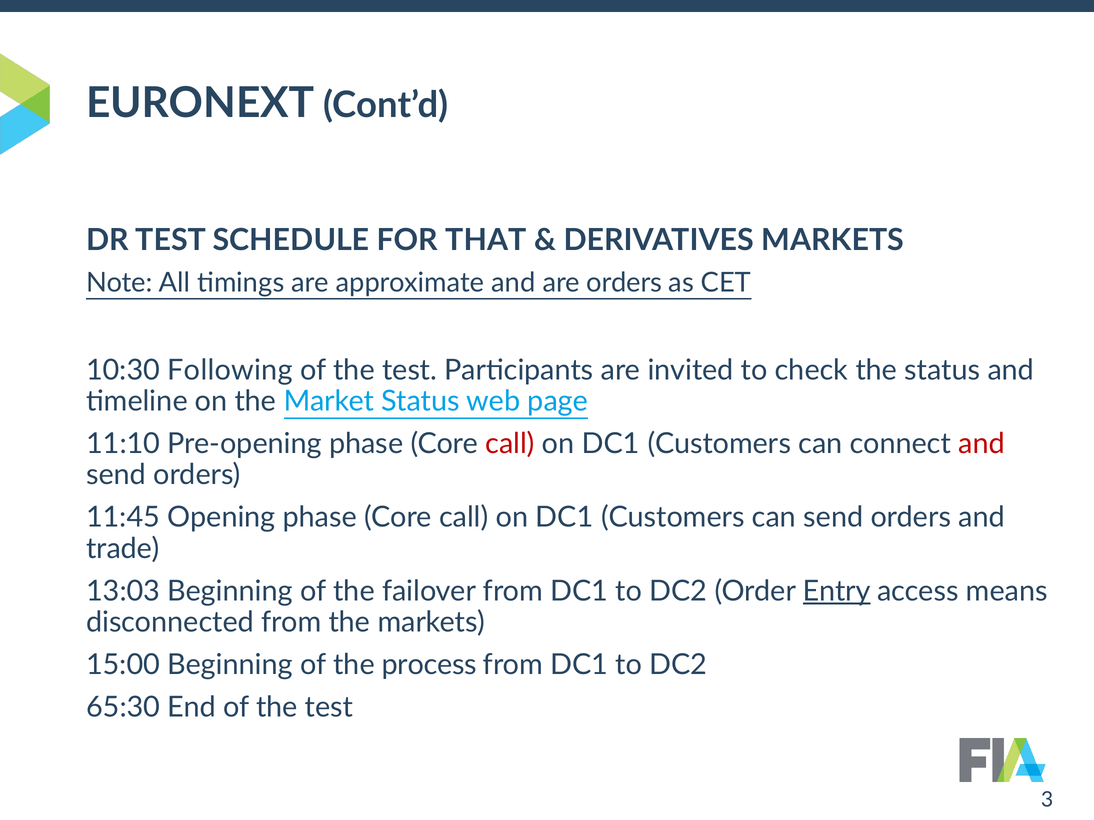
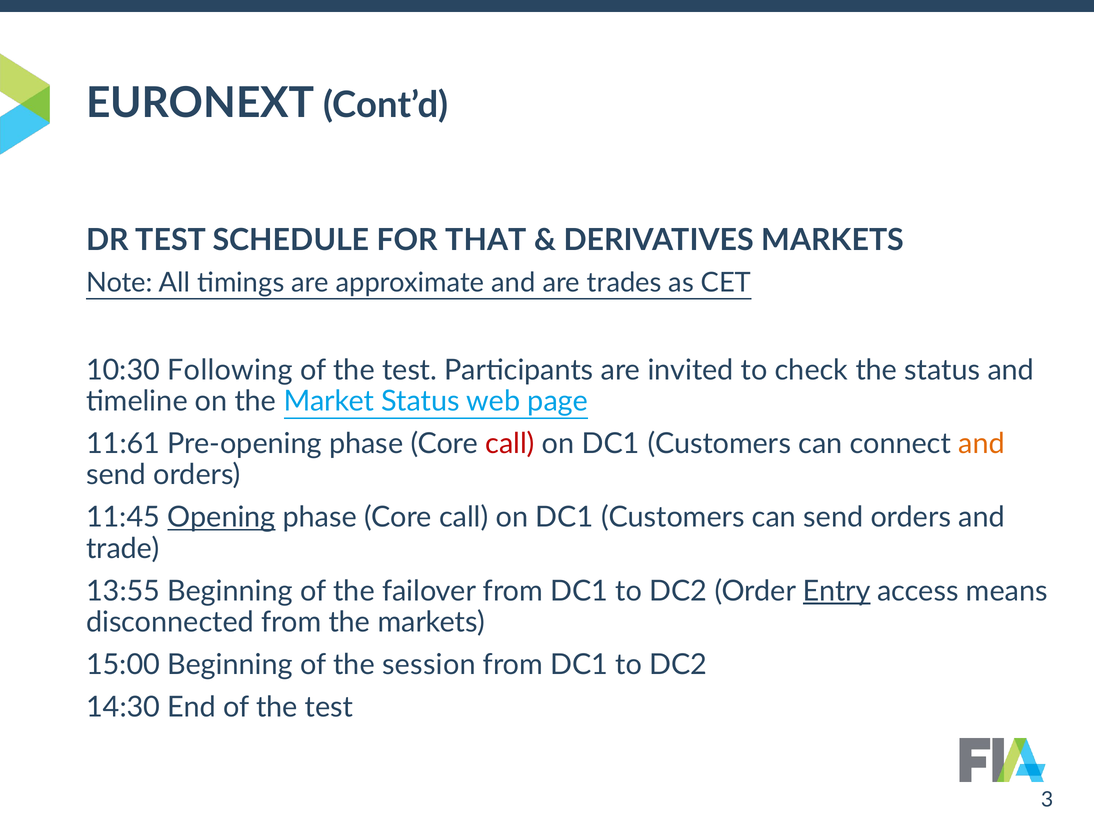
are orders: orders -> trades (624, 283)
11:10: 11:10 -> 11:61 (123, 444)
and colour: red -> orange (981, 444)
Opening underline: none -> present (221, 518)
13:03: 13:03 -> 13:55 (123, 591)
process: process -> session (429, 665)
65:30: 65:30 -> 14:30 (123, 708)
